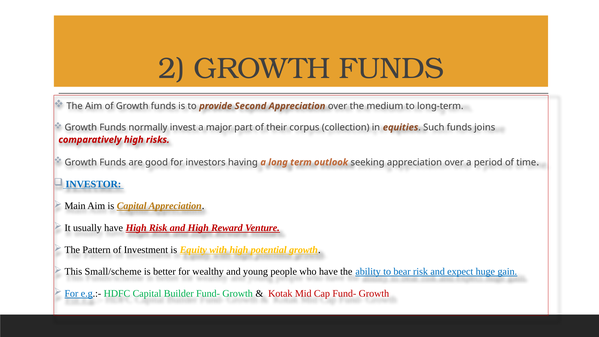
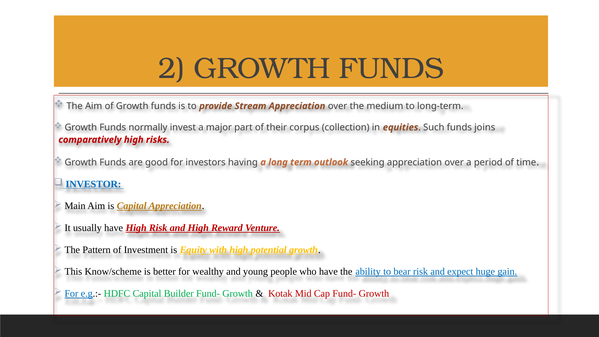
Second: Second -> Stream (250, 106)
Small/scheme: Small/scheme -> Know/scheme (113, 272)
